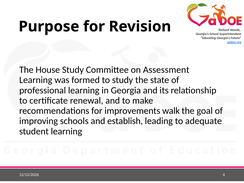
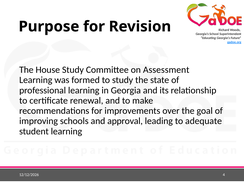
walk: walk -> over (171, 111)
establish: establish -> approval (125, 121)
